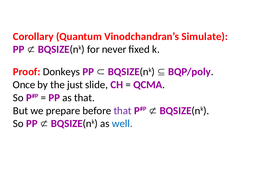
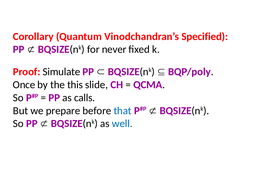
Simulate: Simulate -> Specified (205, 37)
Donkeys: Donkeys -> Simulate (61, 72)
just: just -> this (75, 85)
as that: that -> calls (85, 98)
that colour: purple -> blue (123, 111)
